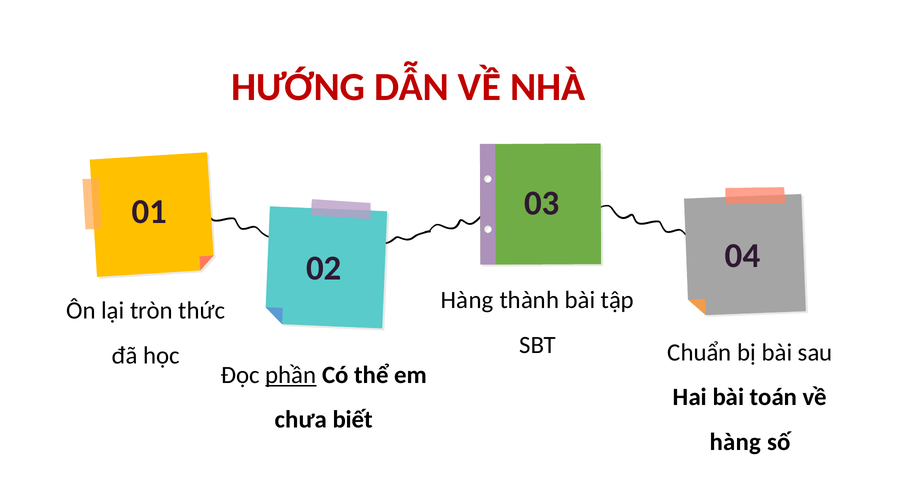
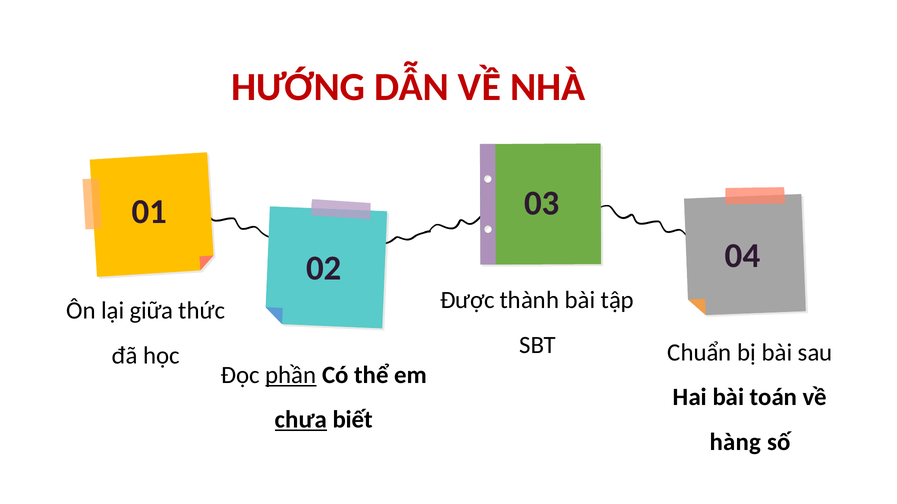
Hàng: Hàng -> Được (467, 301)
tròn: tròn -> giữa (152, 311)
chưa underline: none -> present (301, 420)
